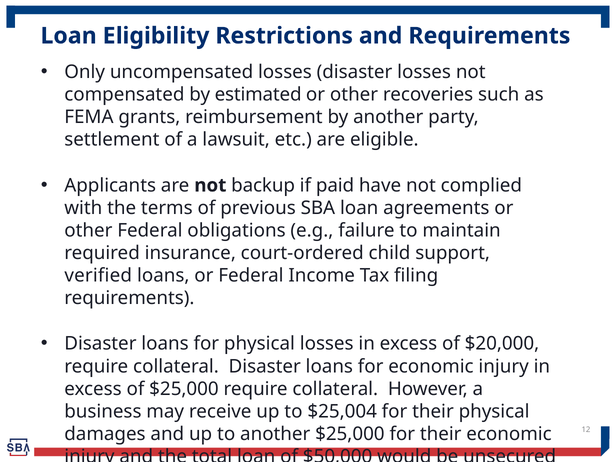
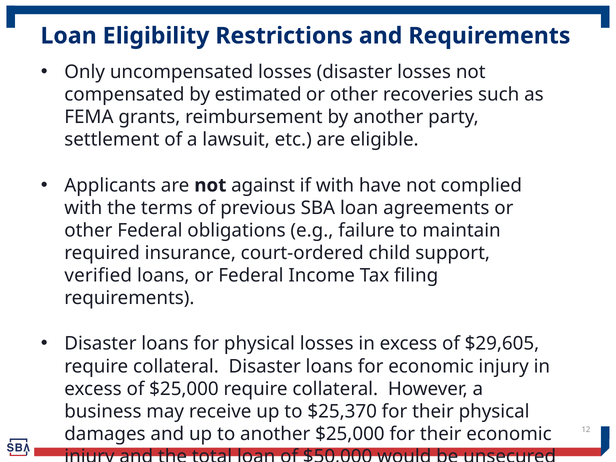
backup: backup -> against (263, 185)
if paid: paid -> with (335, 185)
$20,000: $20,000 -> $29,605 (502, 344)
$25,004: $25,004 -> $25,370 (342, 412)
